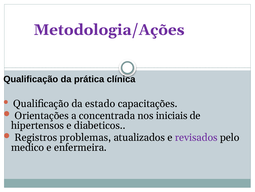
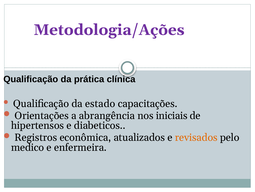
concentrada: concentrada -> abrangência (107, 115)
problemas: problemas -> econômica (85, 137)
revisados colour: purple -> orange (196, 137)
